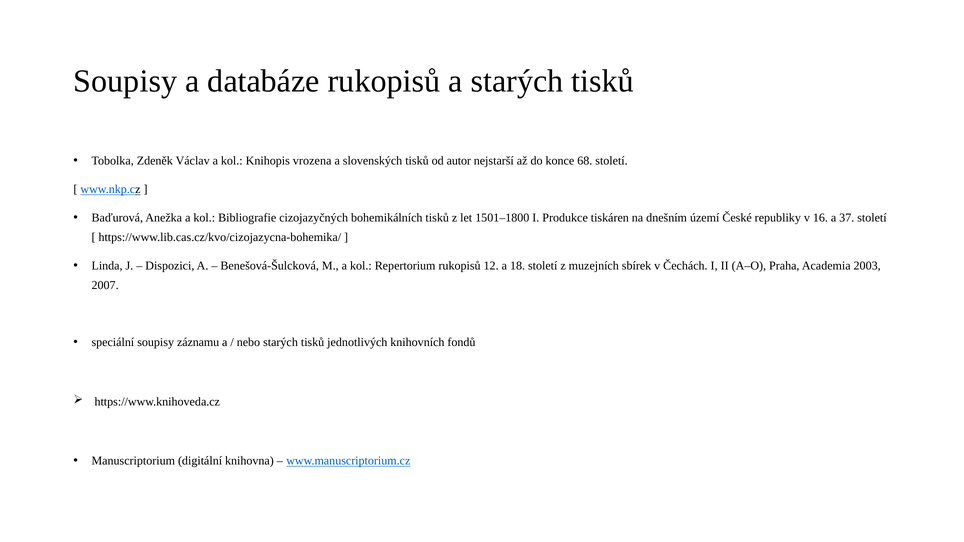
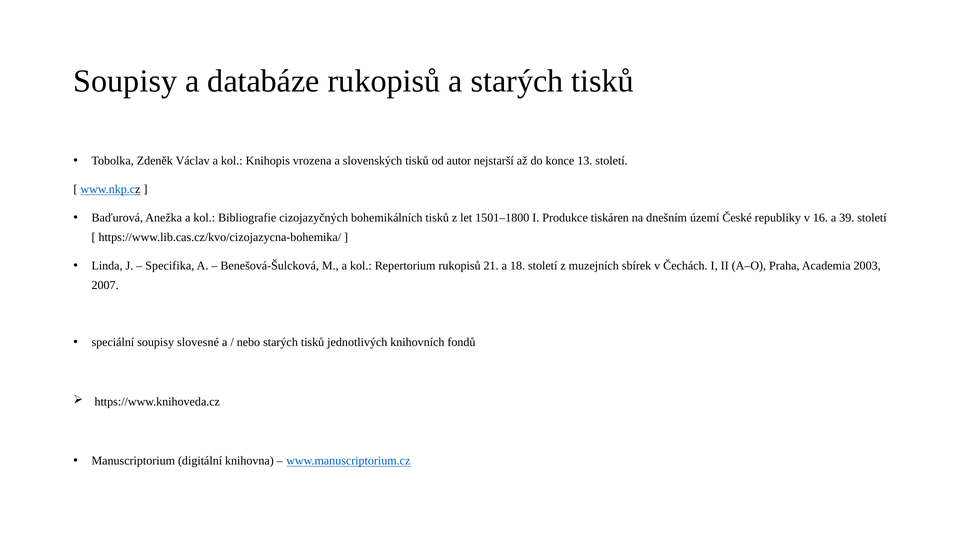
68: 68 -> 13 (585, 161)
37: 37 -> 39 (847, 218)
Dispozici: Dispozici -> Specifika (170, 266)
12: 12 -> 21 (491, 266)
záznamu: záznamu -> slovesné (198, 343)
